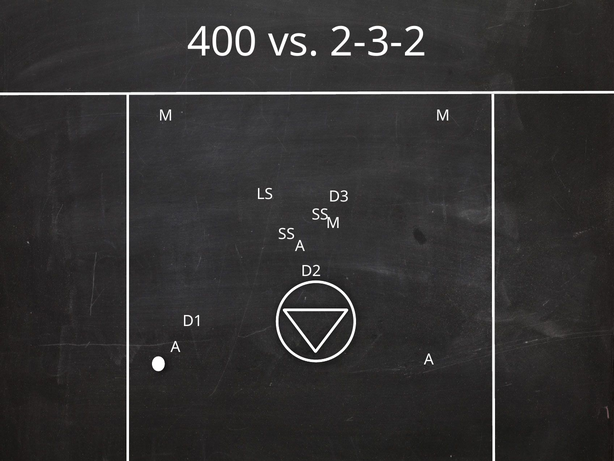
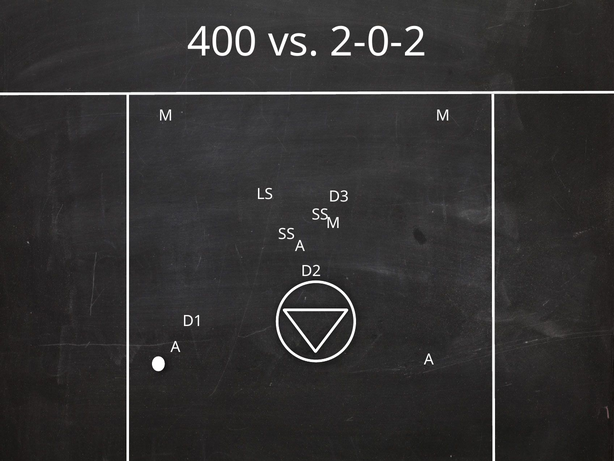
2-3-2: 2-3-2 -> 2-0-2 (378, 42)
